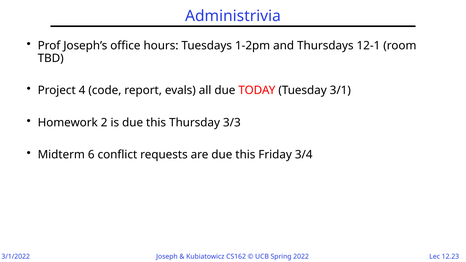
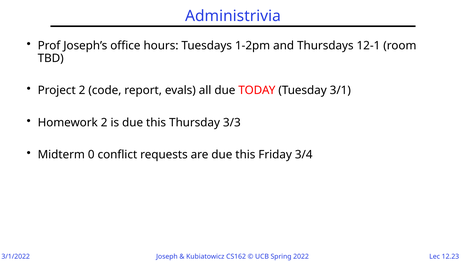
Project 4: 4 -> 2 (82, 90)
6: 6 -> 0 (91, 155)
